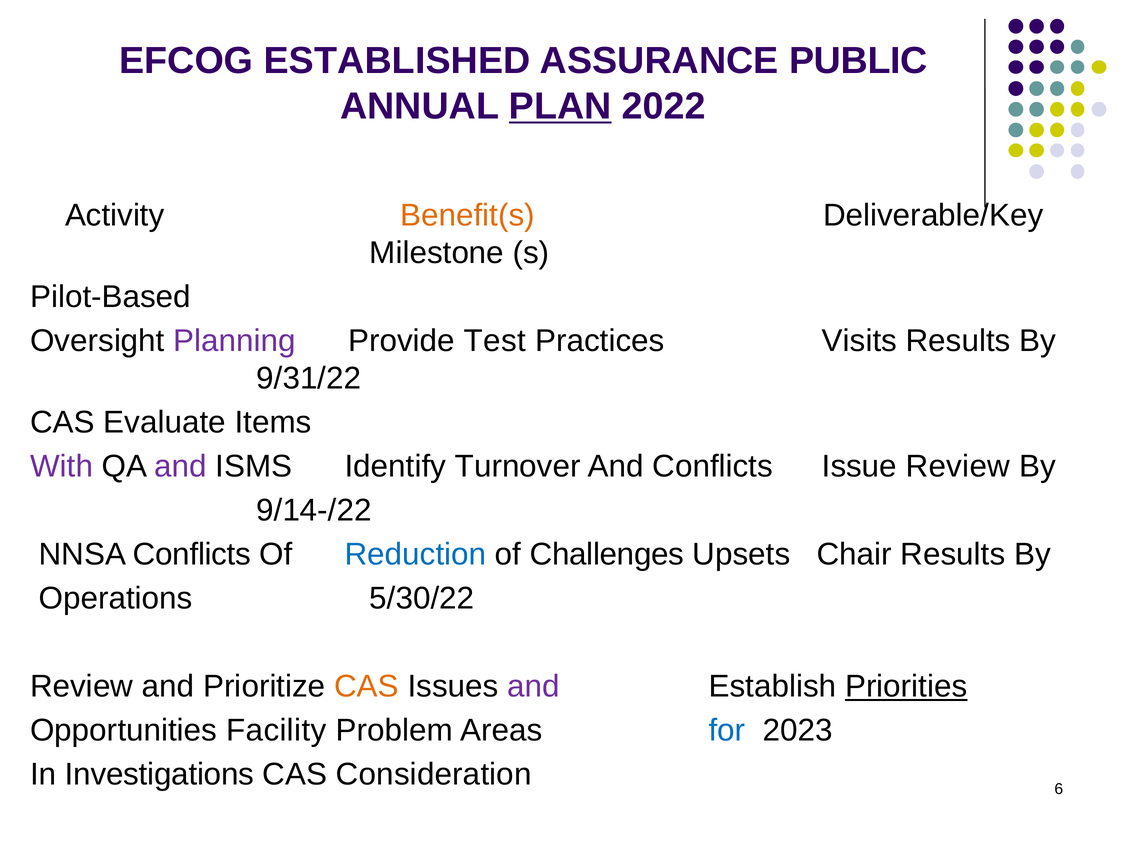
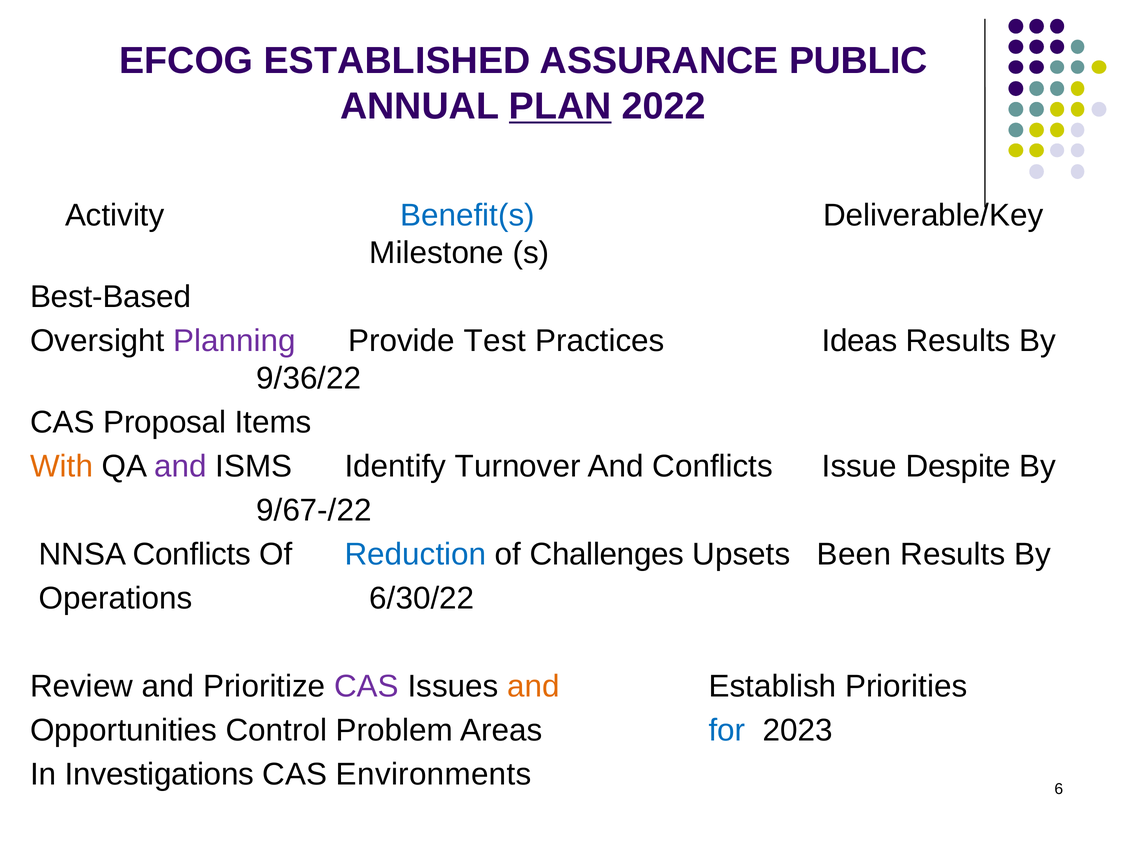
Benefit(s colour: orange -> blue (468, 215)
Pilot-Based: Pilot-Based -> Best-Based (111, 297)
Visits: Visits -> Ideas (860, 341)
9/31/22: 9/31/22 -> 9/36/22 (309, 379)
Evaluate: Evaluate -> Proposal (165, 423)
With colour: purple -> orange (62, 467)
Issue Review: Review -> Despite (958, 467)
9/14-/22: 9/14-/22 -> 9/67-/22 (314, 511)
Chair: Chair -> Been (854, 555)
5/30/22: 5/30/22 -> 6/30/22 (422, 599)
CAS colour: orange -> purple (366, 687)
and colour: purple -> orange (533, 687)
Priorities underline: present -> none (906, 687)
Facility: Facility -> Control (276, 731)
Consideration: Consideration -> Environments (434, 775)
